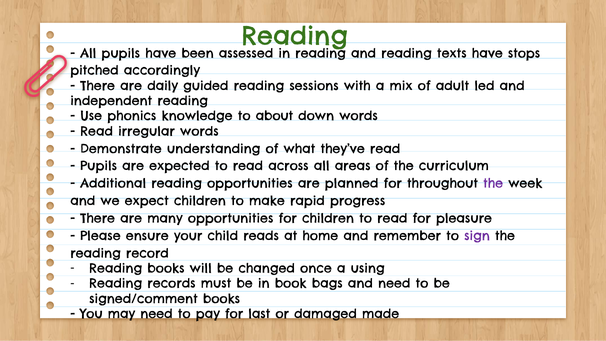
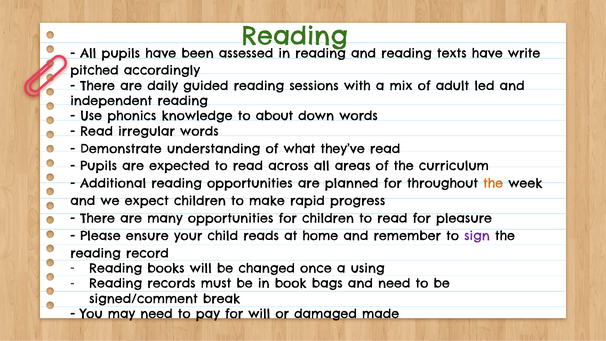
stops: stops -> write (524, 53)
the colour: purple -> orange (493, 184)
signed/comment books: books -> break (222, 299)
for last: last -> will (259, 314)
